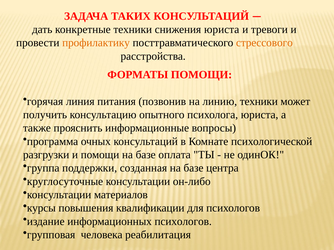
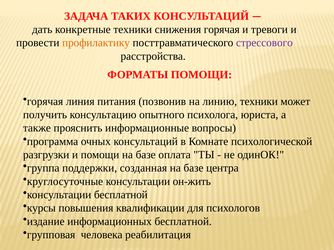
снижения юриста: юриста -> горячая (222, 30)
стрессового colour: orange -> purple (264, 43)
он-либо: он-либо -> он-жить (192, 182)
консультации материалов: материалов -> бесплатной (121, 195)
информационных психологов: психологов -> бесплатной (183, 222)
